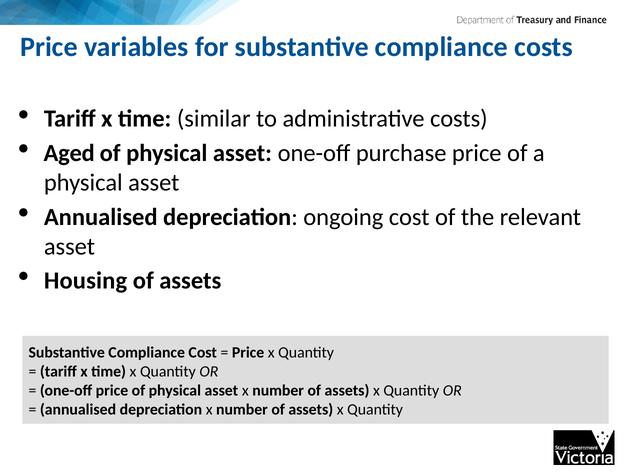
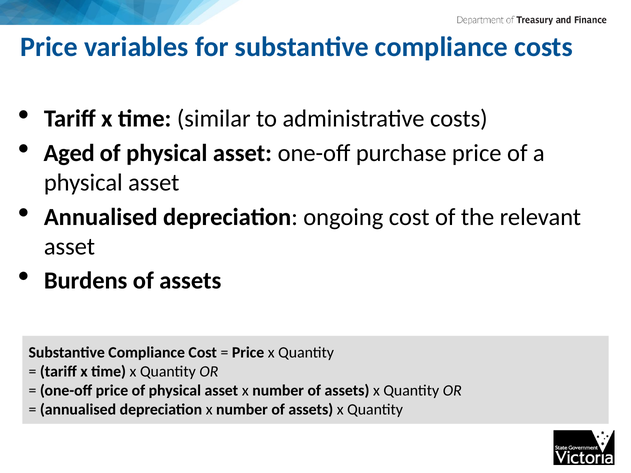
Housing: Housing -> Burdens (86, 281)
